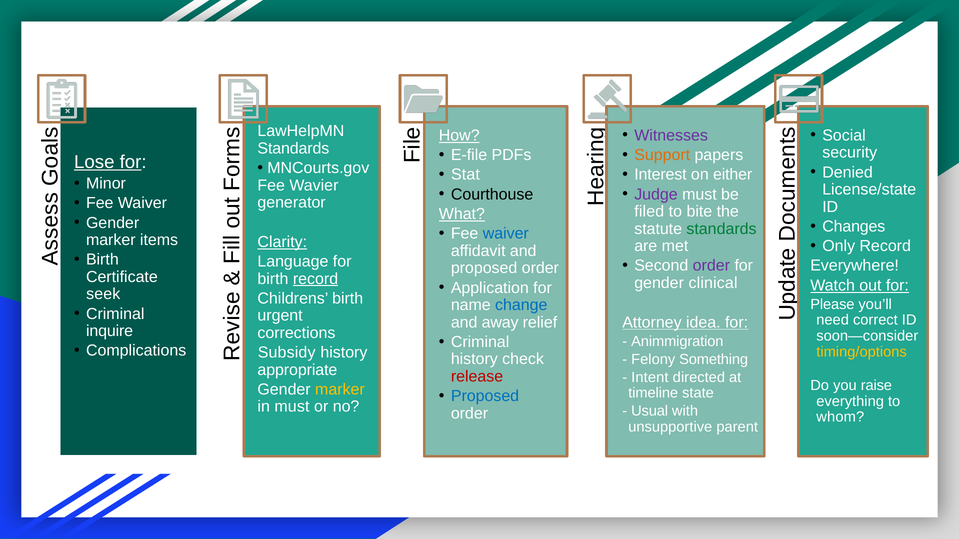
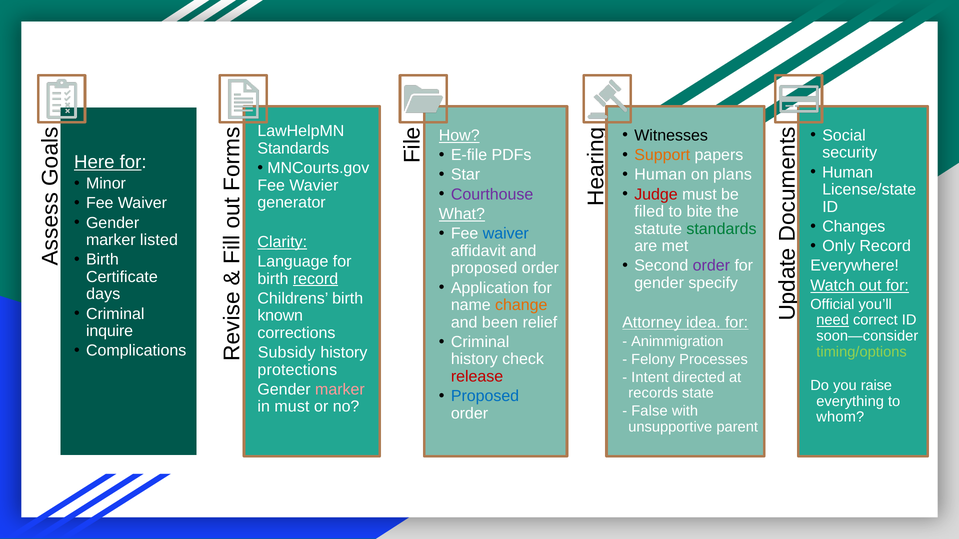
Witnesses colour: purple -> black (671, 135)
Lose: Lose -> Here (94, 162)
Denied: Denied -> Human (848, 172)
Stat: Stat -> Star (466, 175)
Interest: Interest -> Human (660, 175)
either: either -> plans (733, 175)
Courthouse colour: black -> purple (492, 194)
Judge colour: purple -> red (656, 194)
items: items -> listed (159, 240)
clinical: clinical -> specify (713, 283)
seek: seek -> days (103, 294)
Please: Please -> Official (832, 305)
change colour: blue -> orange (521, 305)
urgent: urgent -> known (280, 316)
need underline: none -> present (833, 320)
away: away -> been (500, 323)
timing/options colour: yellow -> light green (862, 352)
Something: Something -> Processes (714, 360)
appropriate: appropriate -> protections (297, 370)
marker colour: yellow -> pink (340, 390)
timeline: timeline -> records (653, 393)
Usual: Usual -> False (649, 411)
